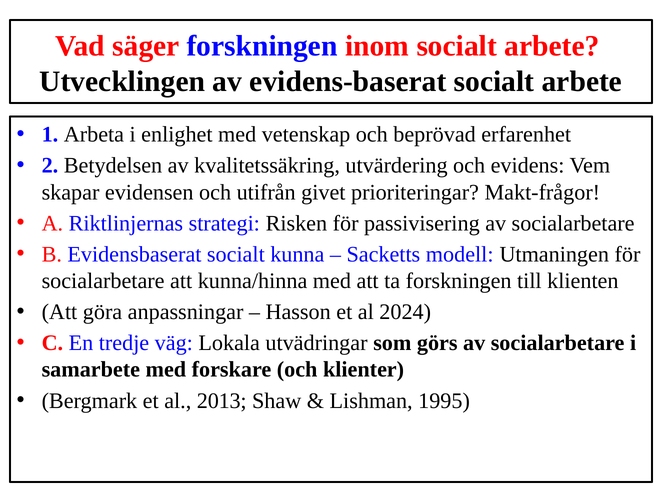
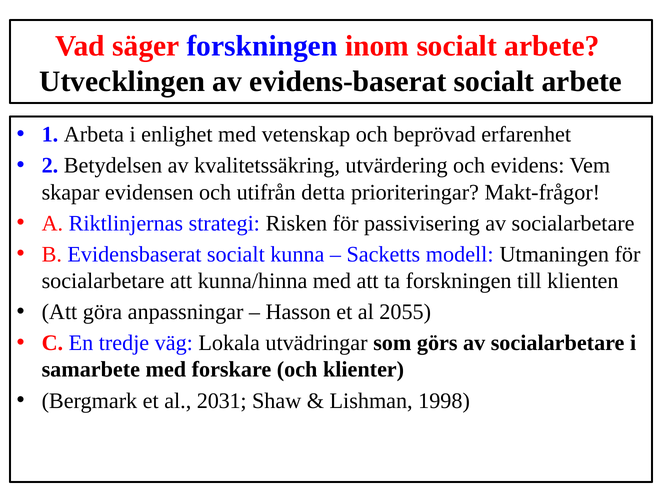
givet: givet -> detta (323, 192)
2024: 2024 -> 2055 (405, 312)
2013: 2013 -> 2031 (222, 401)
1995: 1995 -> 1998 (444, 401)
